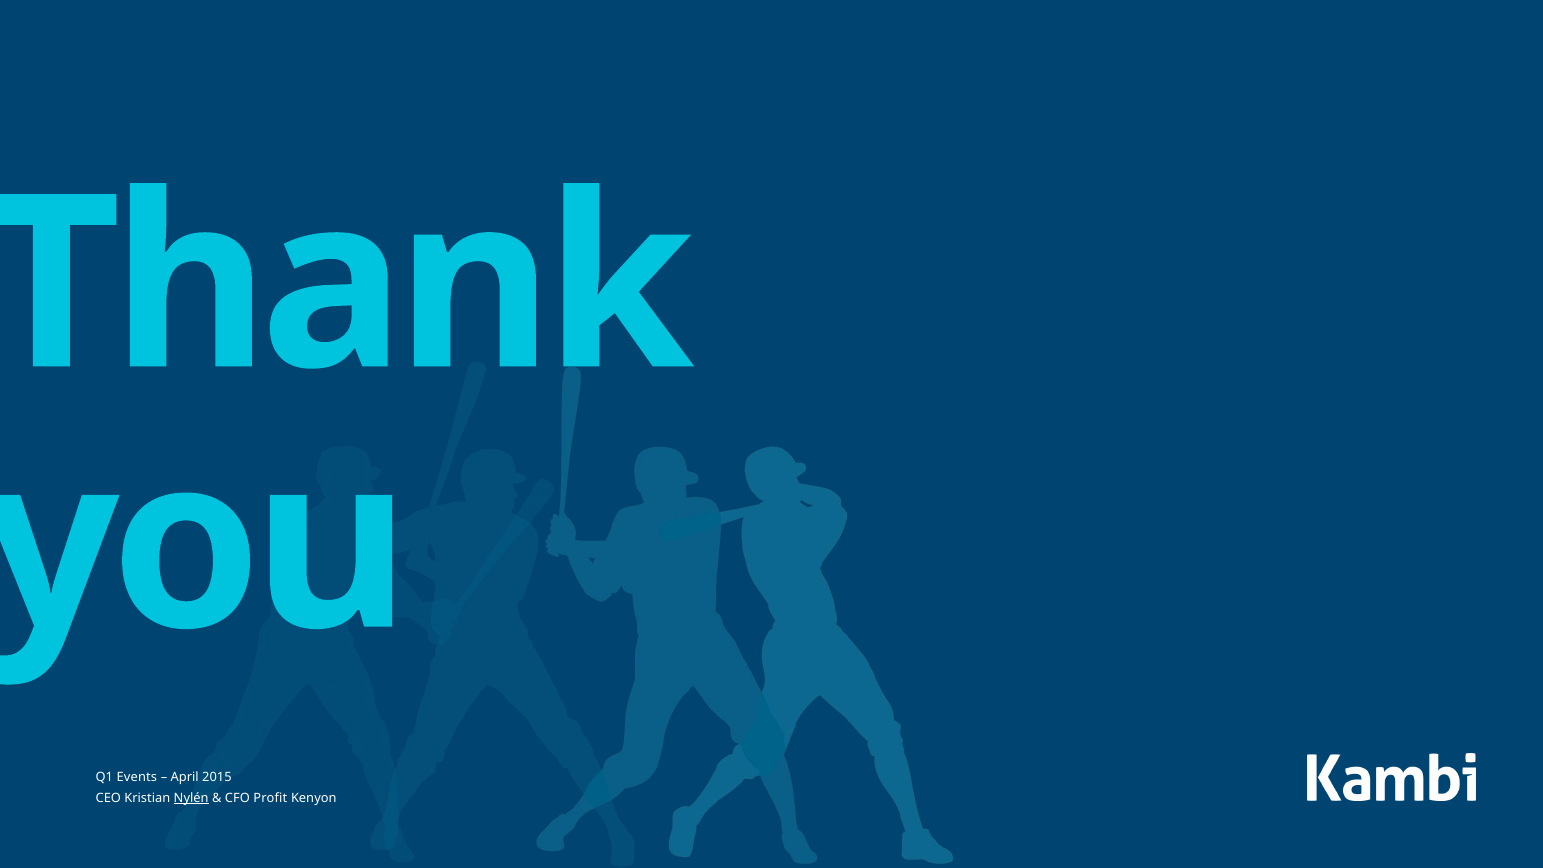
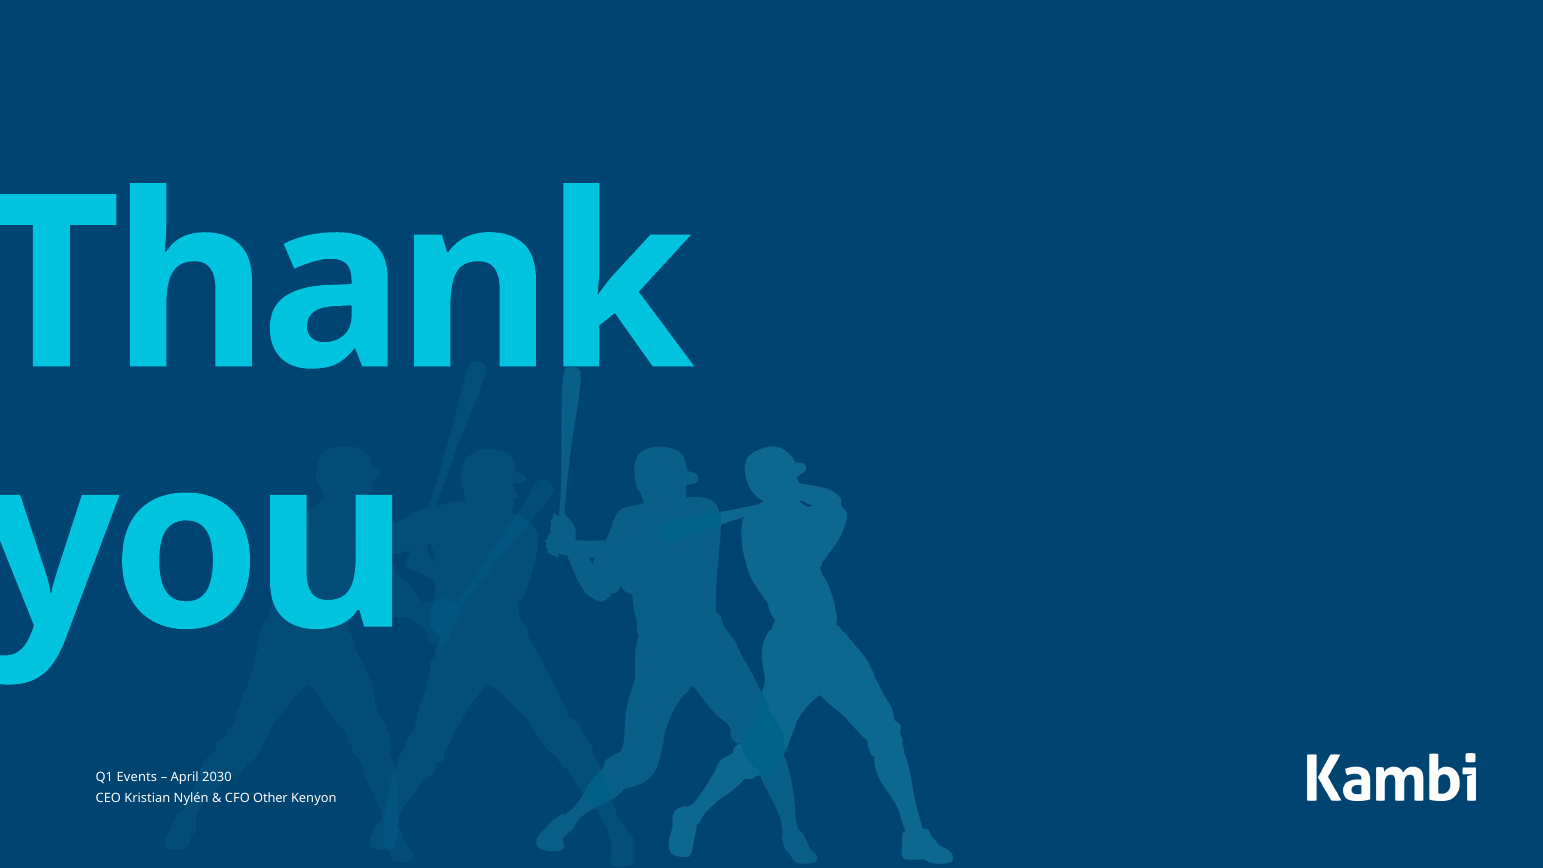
2015: 2015 -> 2030 (217, 777)
Nylén underline: present -> none (191, 798)
Profit: Profit -> Other (270, 798)
